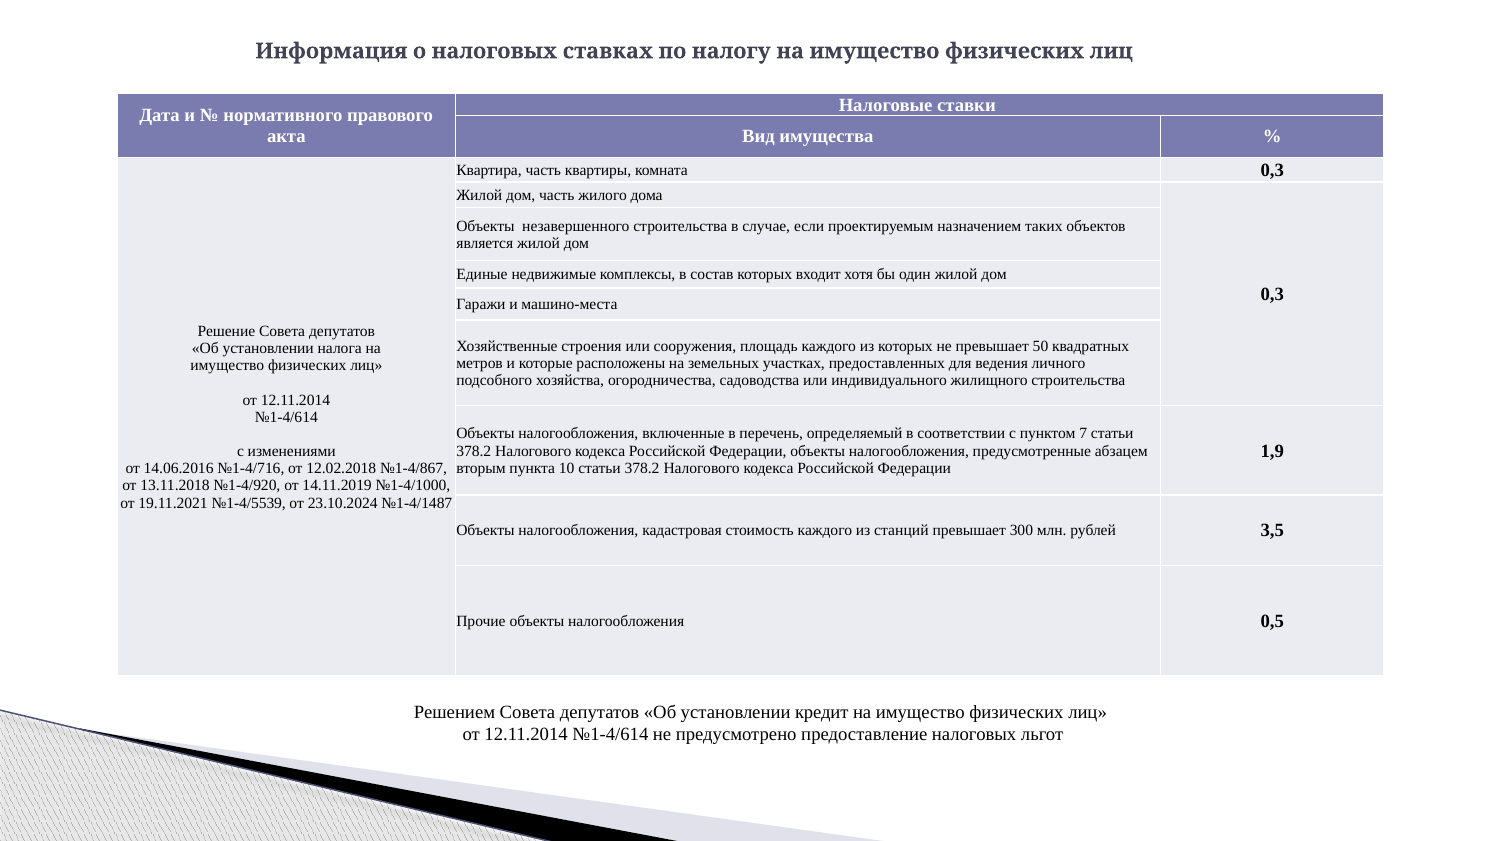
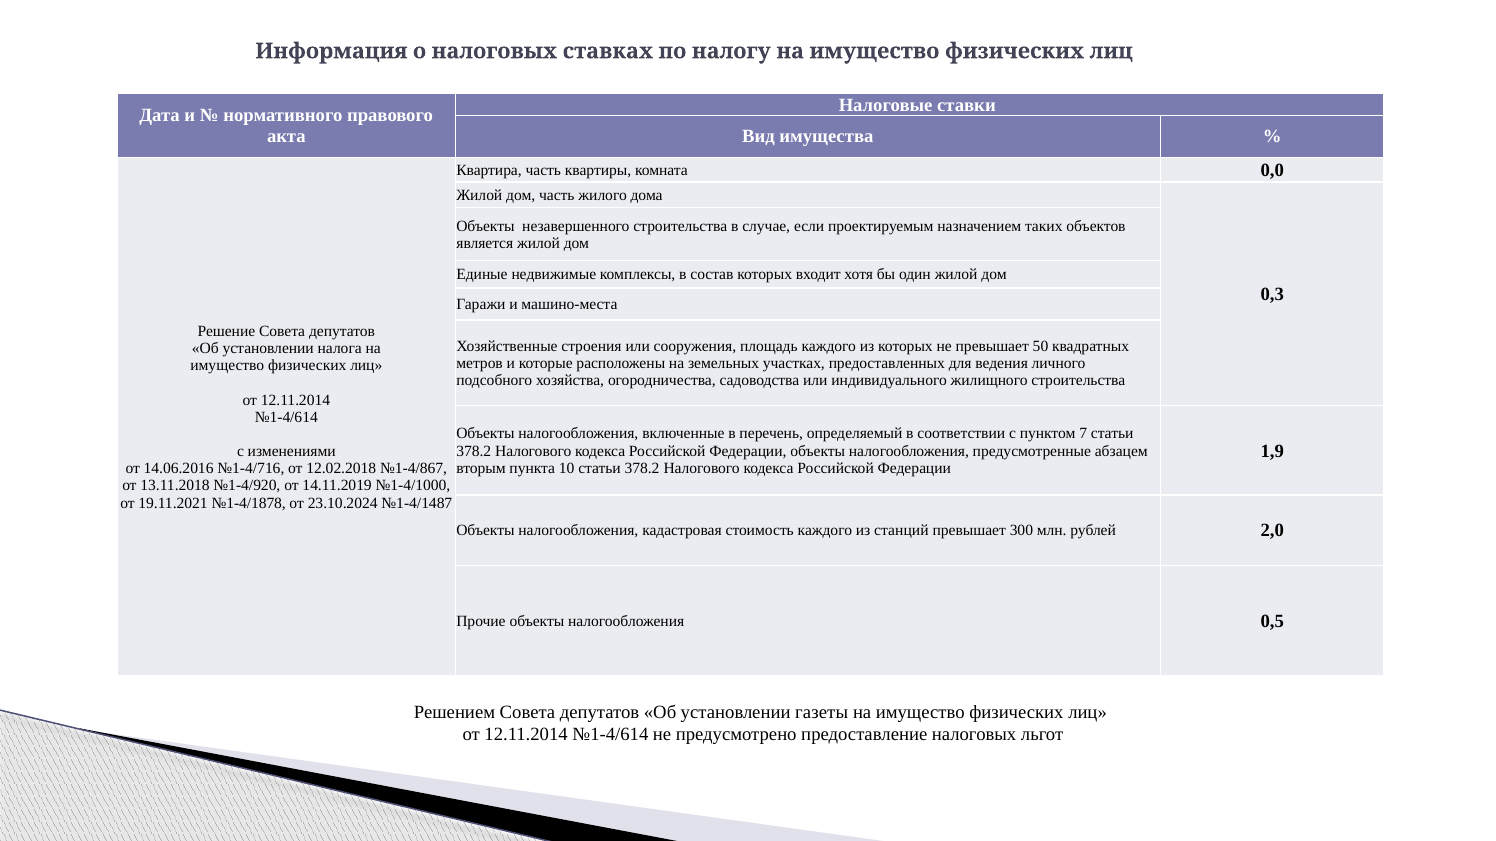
комната 0,3: 0,3 -> 0,0 (1272, 171)
№1-4/5539: №1-4/5539 -> №1-4/1878 (249, 503)
3,5: 3,5 -> 2,0 (1272, 531)
кредит: кредит -> газеты (822, 713)
